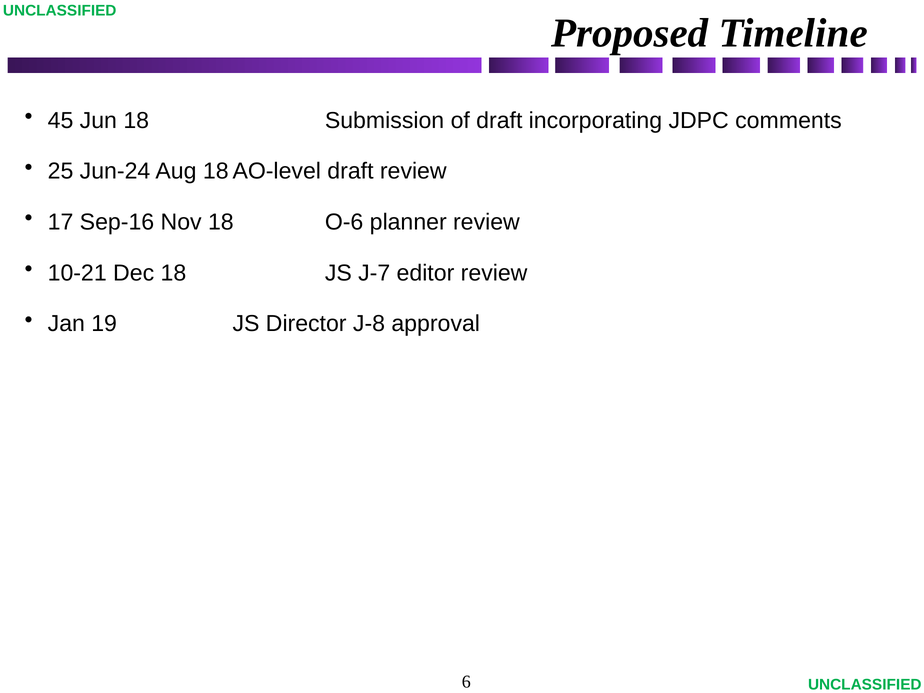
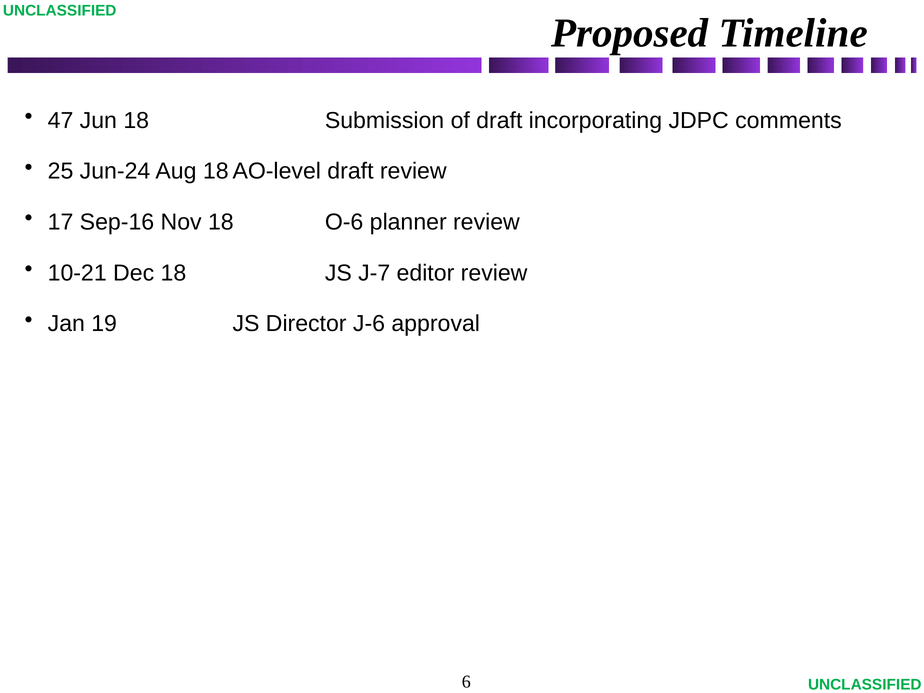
45: 45 -> 47 (61, 120)
J-8: J-8 -> J-6 (369, 324)
